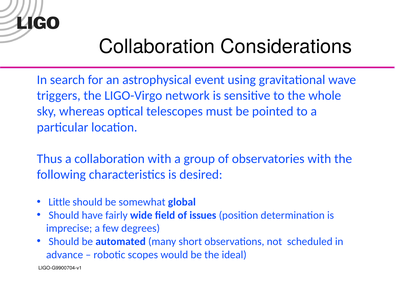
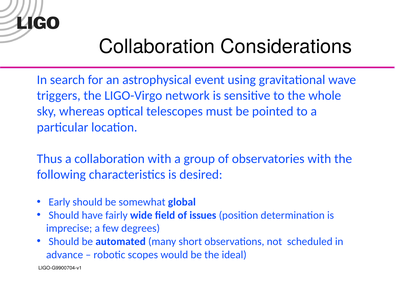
Little: Little -> Early (59, 202)
